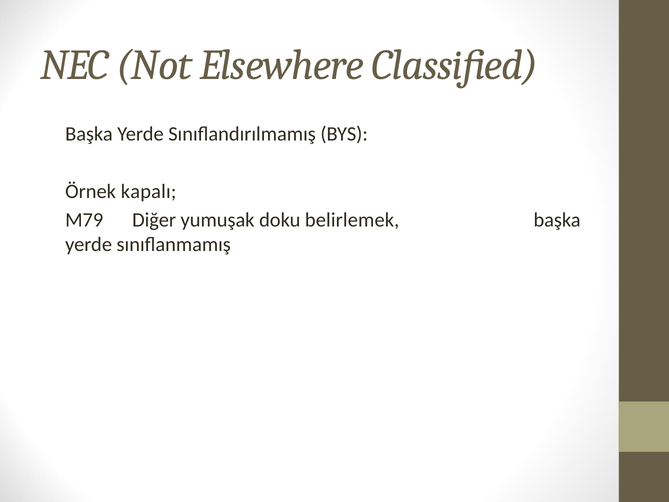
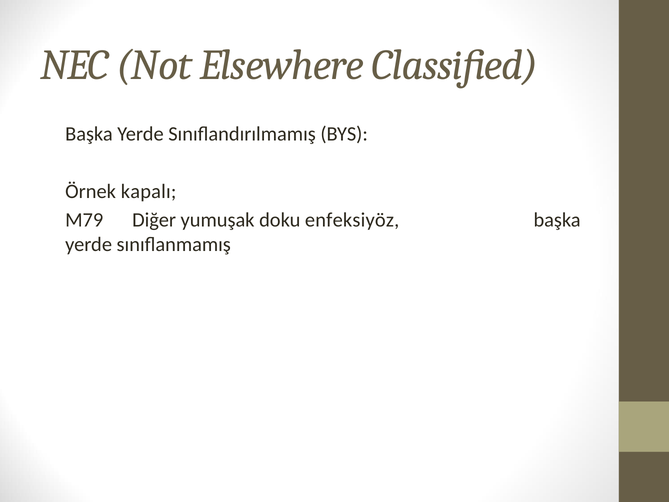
belirlemek: belirlemek -> enfeksiyöz (352, 220)
